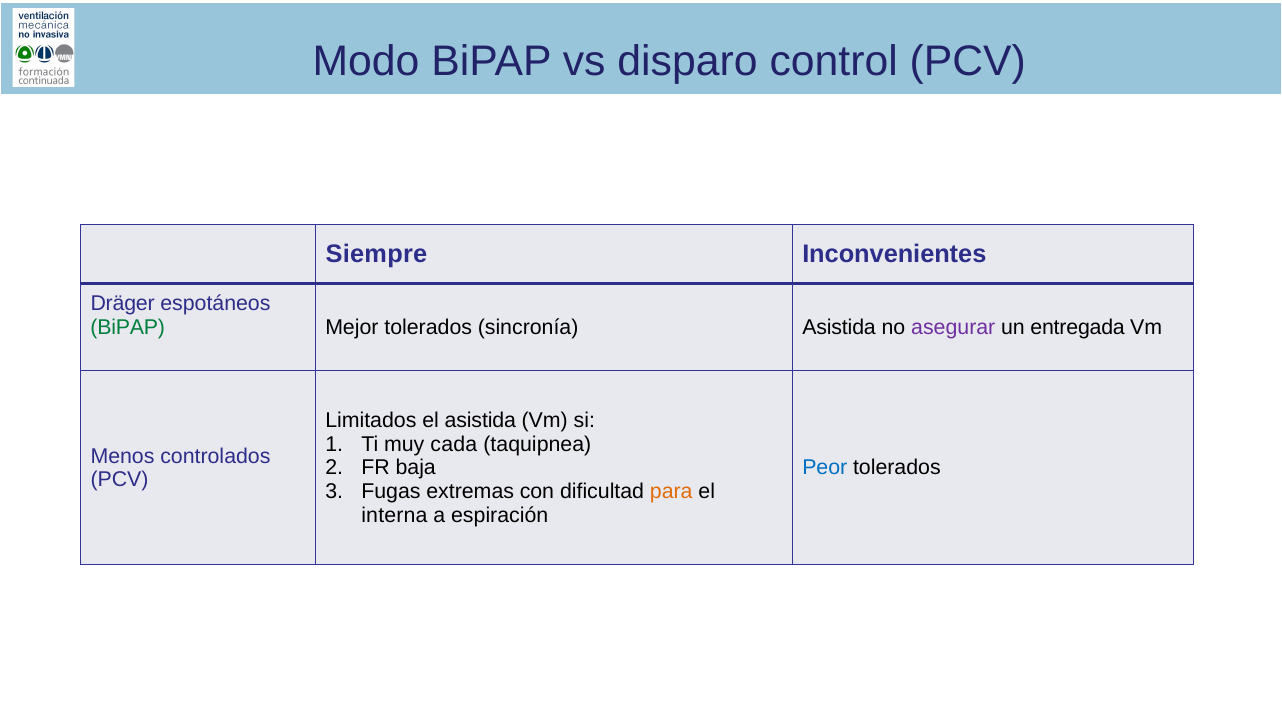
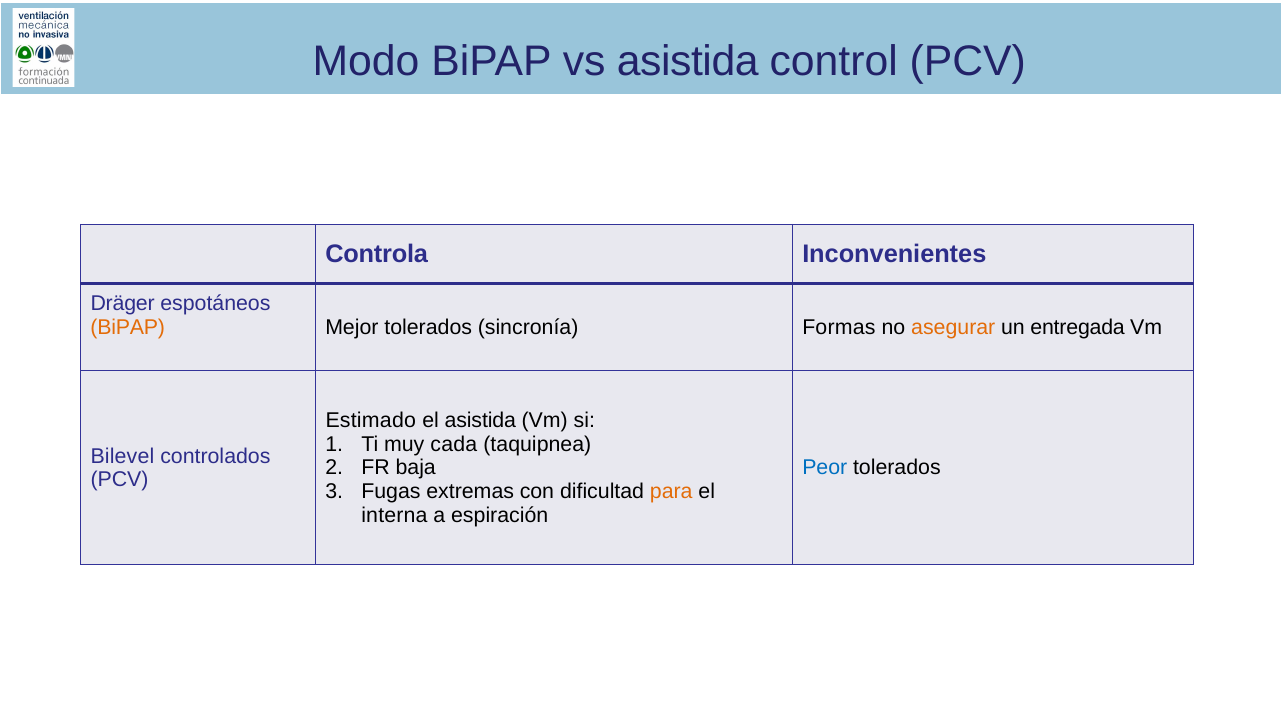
vs disparo: disparo -> asistida (688, 61)
Siempre: Siempre -> Controla (377, 254)
BiPAP colour: green -> orange (128, 327)
sincronía Asistida: Asistida -> Formas (839, 327)
asegurar colour: purple -> orange (953, 327)
Limitados: Limitados -> Estimado (371, 420)
Menos: Menos -> Bilevel (122, 456)
